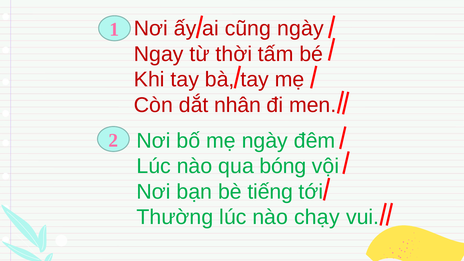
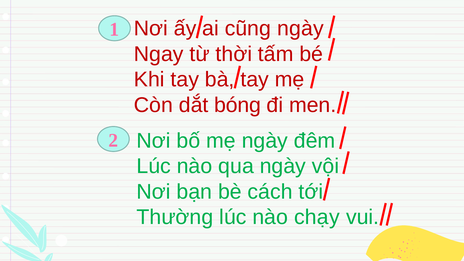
nhân: nhân -> bóng (238, 105)
qua bóng: bóng -> ngày (283, 167)
tiếng: tiếng -> cách (270, 192)
